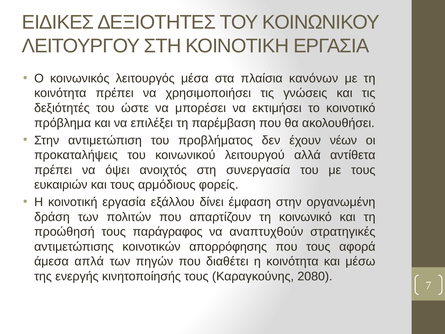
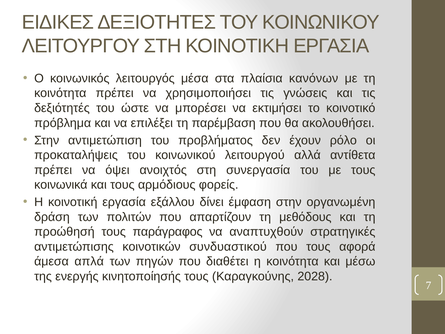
νέων: νέων -> ρόλο (343, 140)
ευκαιριών: ευκαιριών -> κοινωνικά (61, 185)
κοινωνικό: κοινωνικό -> μεθόδους (305, 217)
απορρόφησης: απορρόφησης -> συνδυαστικού (228, 247)
2080: 2080 -> 2028 (315, 276)
